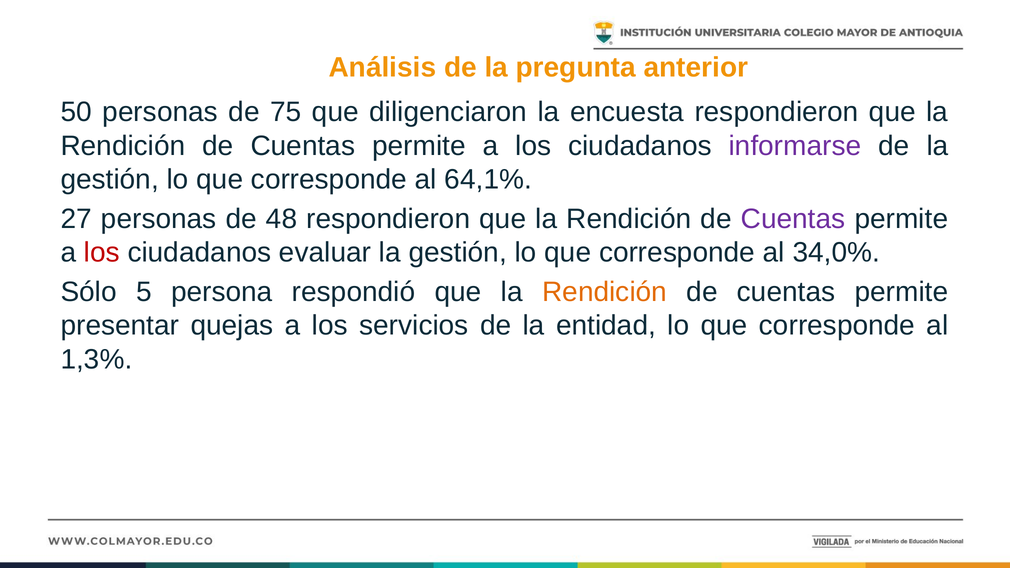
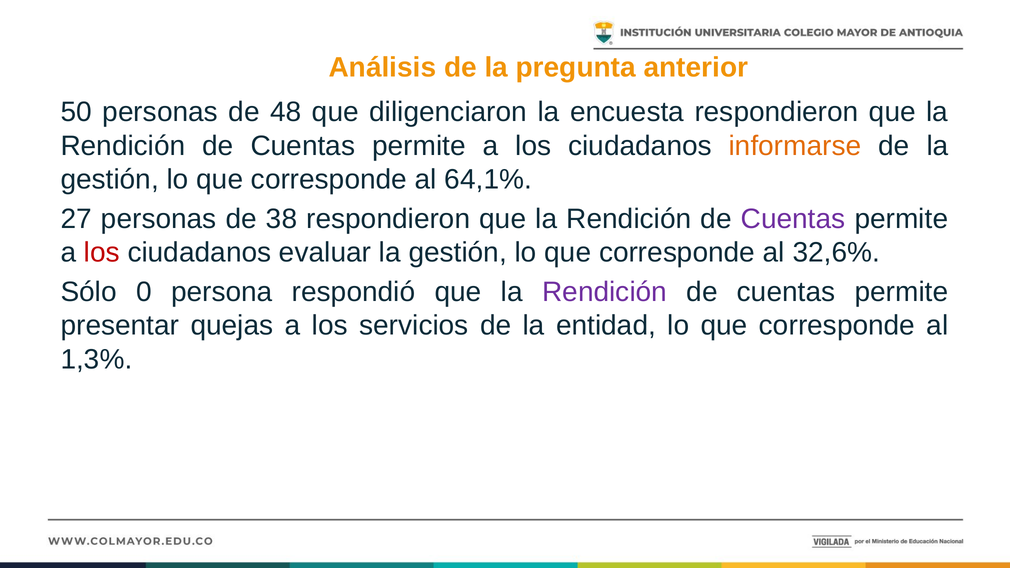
75: 75 -> 48 (286, 112)
informarse colour: purple -> orange (795, 146)
48: 48 -> 38 (282, 219)
34,0%: 34,0% -> 32,6% (836, 253)
5: 5 -> 0 (144, 292)
Rendición colour: orange -> purple (605, 292)
